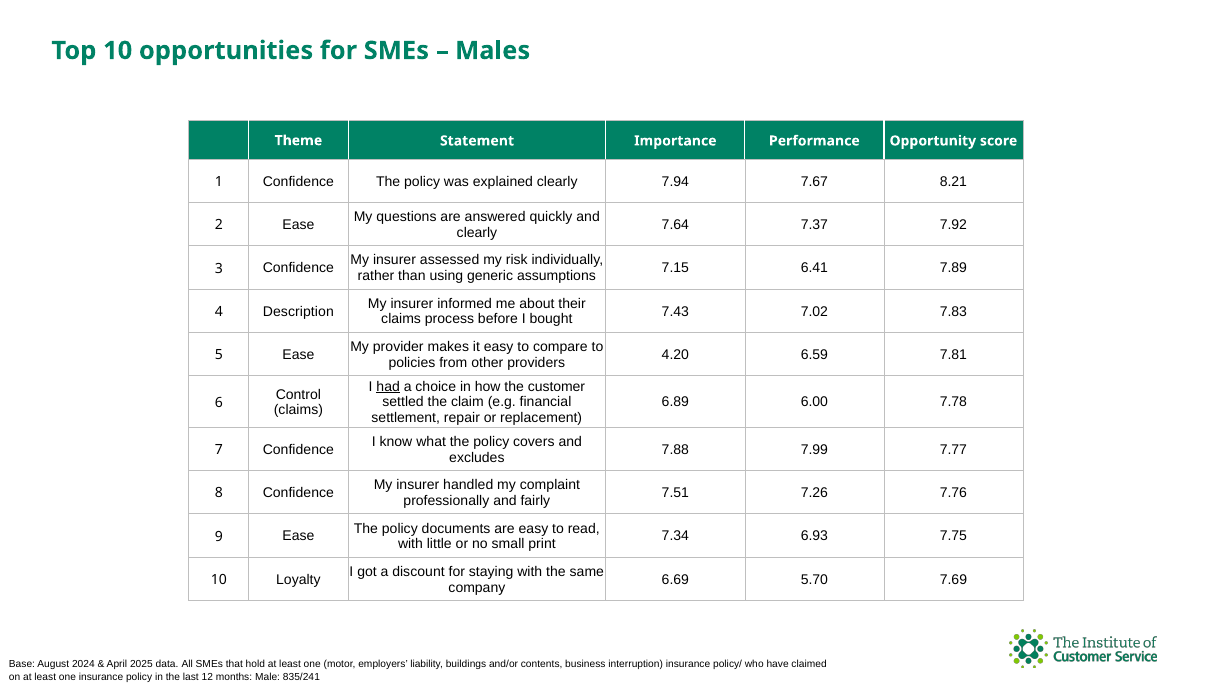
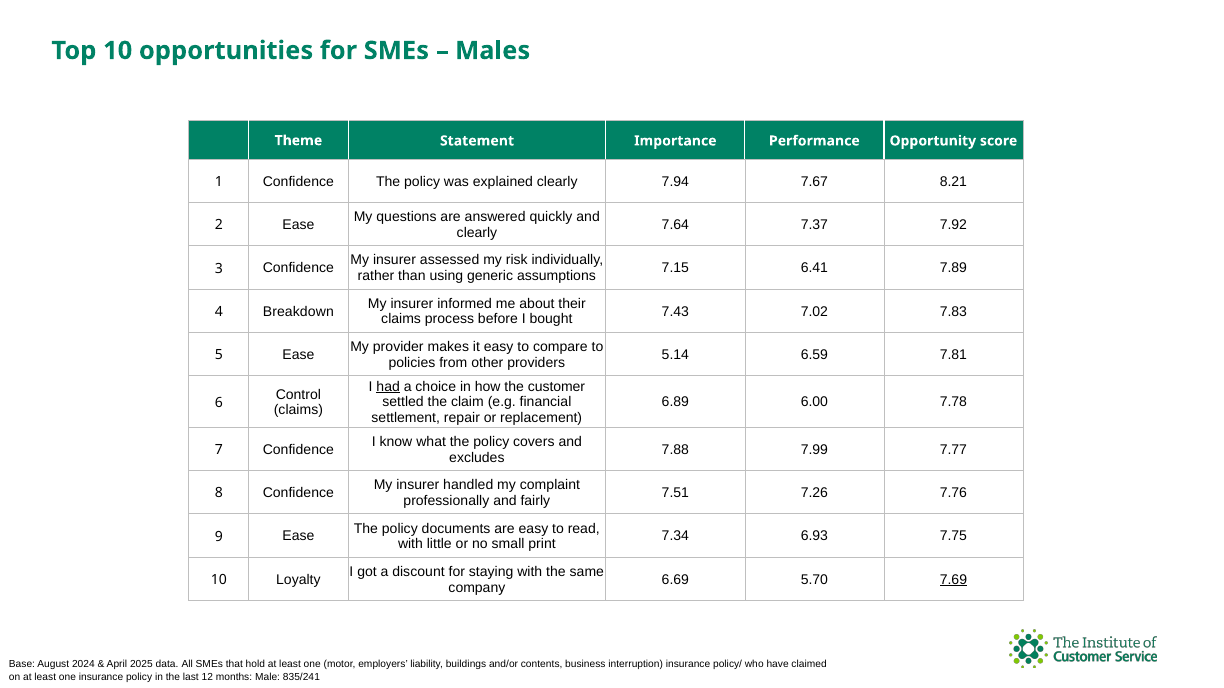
Description: Description -> Breakdown (298, 312)
4.20: 4.20 -> 5.14 (675, 355)
7.69 underline: none -> present (953, 580)
